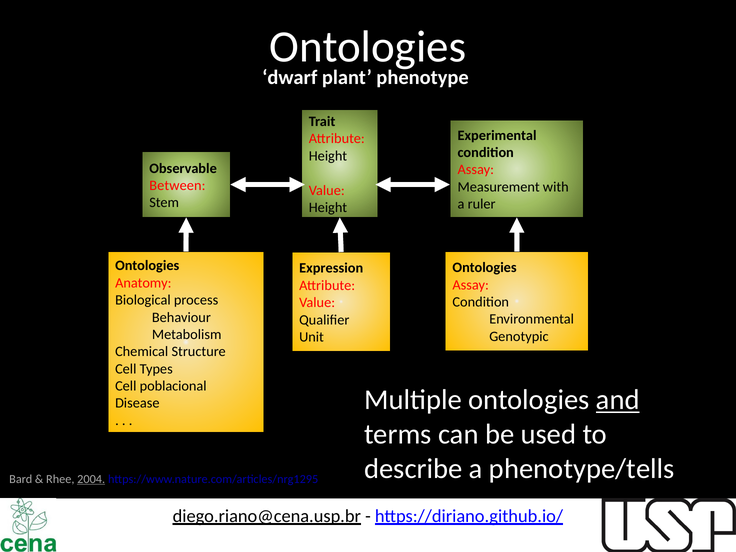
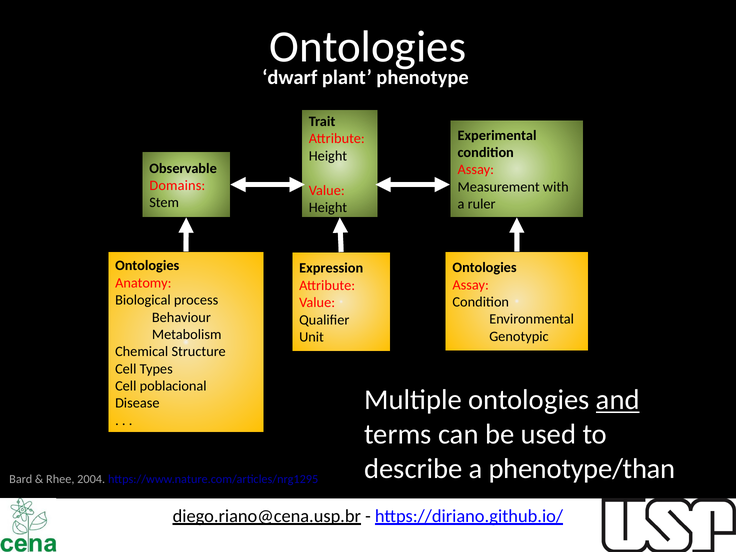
Between: Between -> Domains (177, 186)
phenotype/tells: phenotype/tells -> phenotype/than (582, 469)
2004 underline: present -> none (91, 479)
